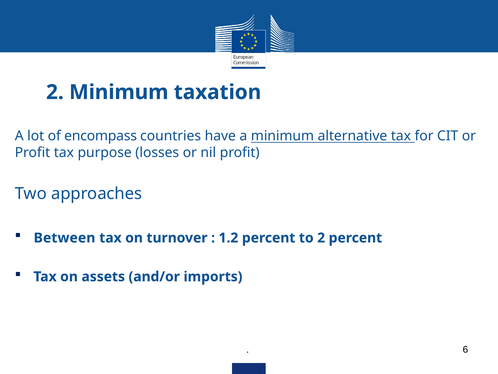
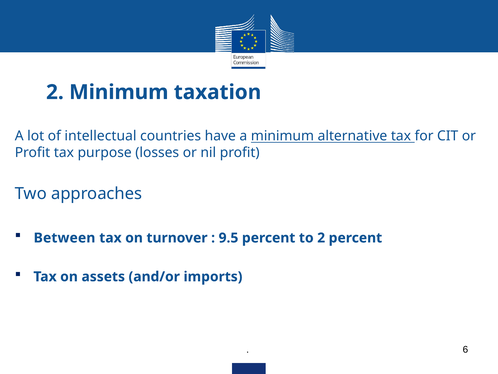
encompass: encompass -> intellectual (100, 136)
1.2: 1.2 -> 9.5 (228, 238)
